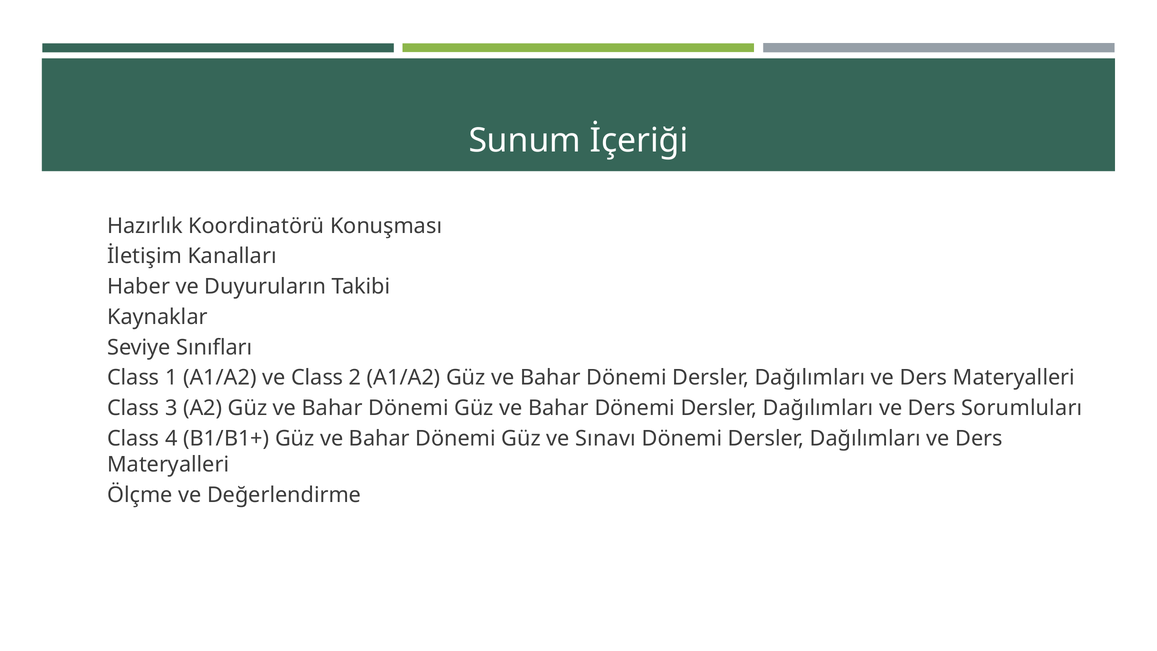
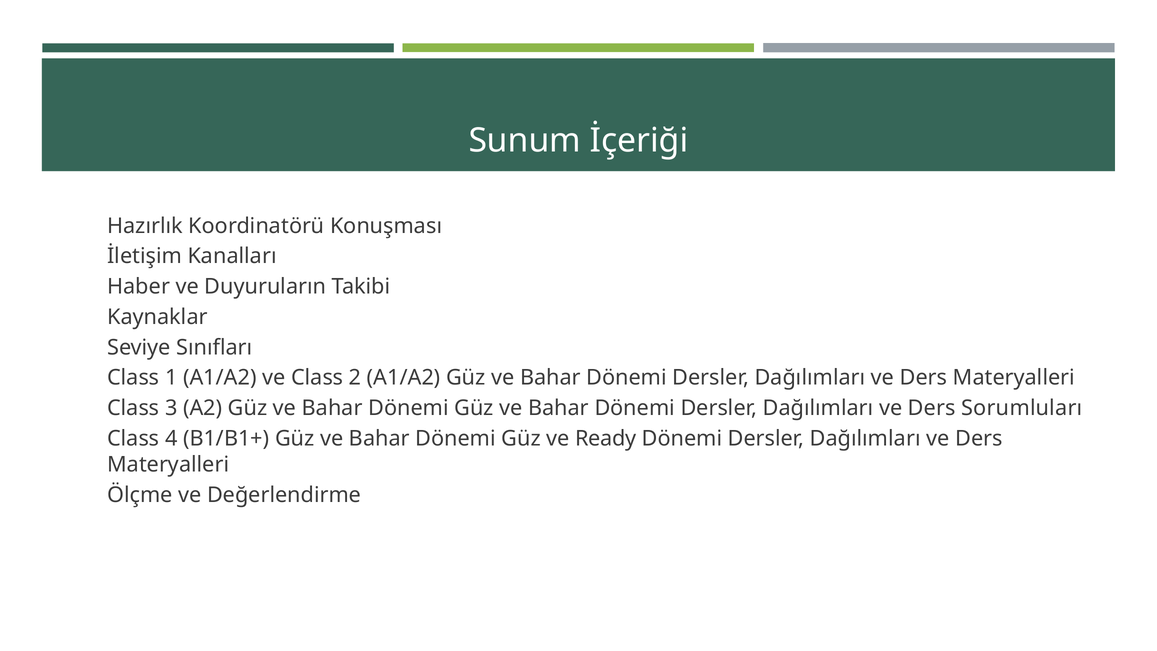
Sınavı: Sınavı -> Ready (606, 438)
